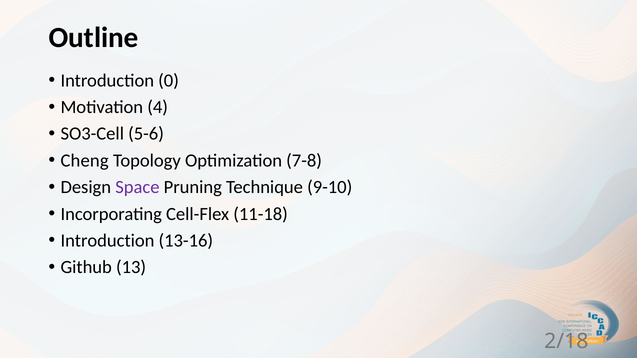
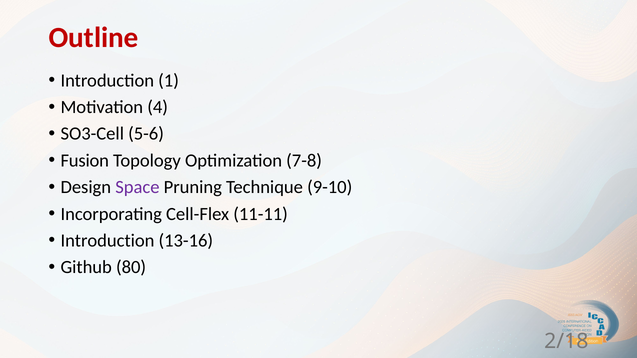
Outline colour: black -> red (94, 38)
0: 0 -> 1 (169, 81)
Cheng: Cheng -> Fusion (85, 161)
11-18: 11-18 -> 11-11 (261, 214)
13: 13 -> 80 (131, 267)
